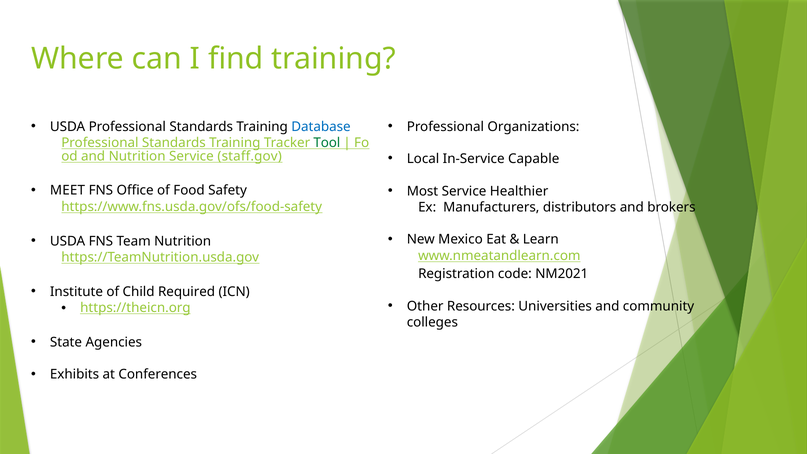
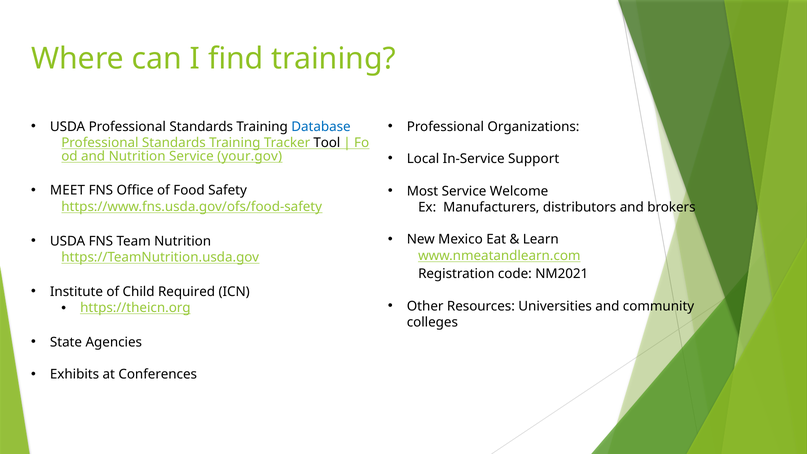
Tool colour: green -> black (327, 143)
Capable: Capable -> Support (534, 159)
staff.gov: staff.gov -> your.gov (250, 156)
Healthier: Healthier -> Welcome (519, 191)
